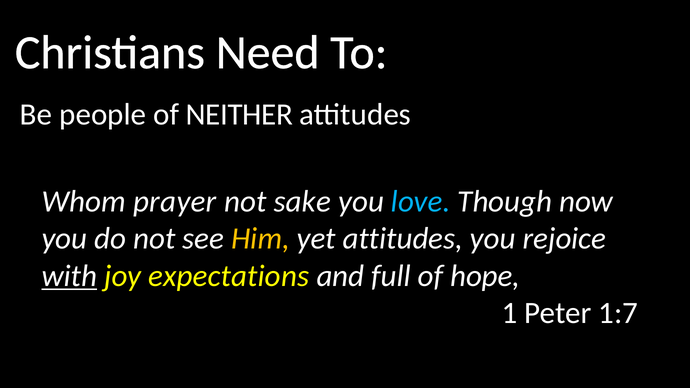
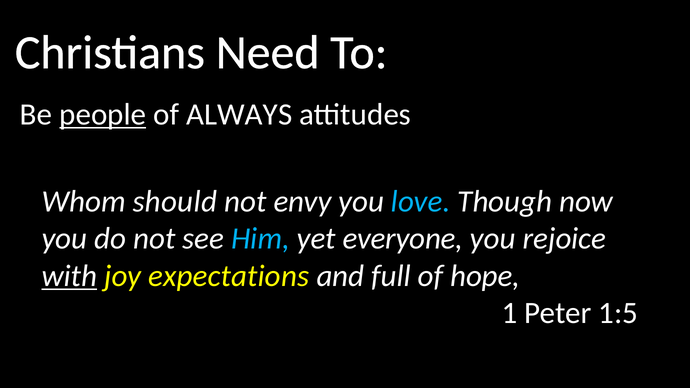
people underline: none -> present (103, 114)
NEITHER: NEITHER -> ALWAYS (239, 114)
prayer: prayer -> should (175, 201)
sake: sake -> envy (303, 201)
Him colour: yellow -> light blue (260, 239)
yet attitudes: attitudes -> everyone (403, 239)
1:7: 1:7 -> 1:5 (618, 313)
